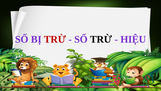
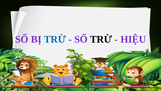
TRỪ colour: red -> blue (55, 39)
